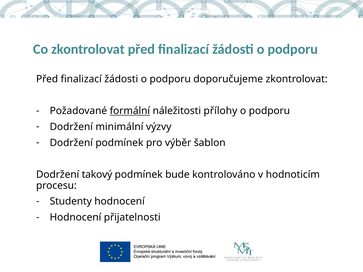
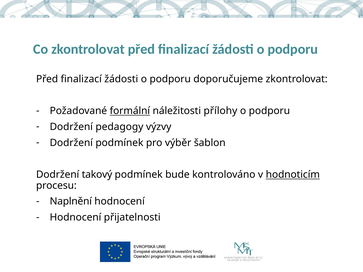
minimální: minimální -> pedagogy (119, 127)
hodnoticím underline: none -> present (293, 175)
Studenty: Studenty -> Naplnění (71, 202)
